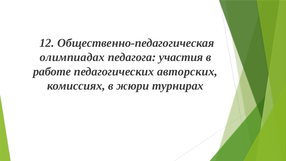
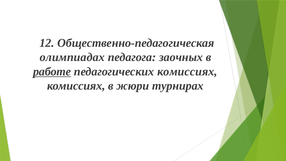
участия: участия -> заочных (181, 57)
работе underline: none -> present (52, 71)
педагогических авторских: авторских -> комиссиях (187, 71)
